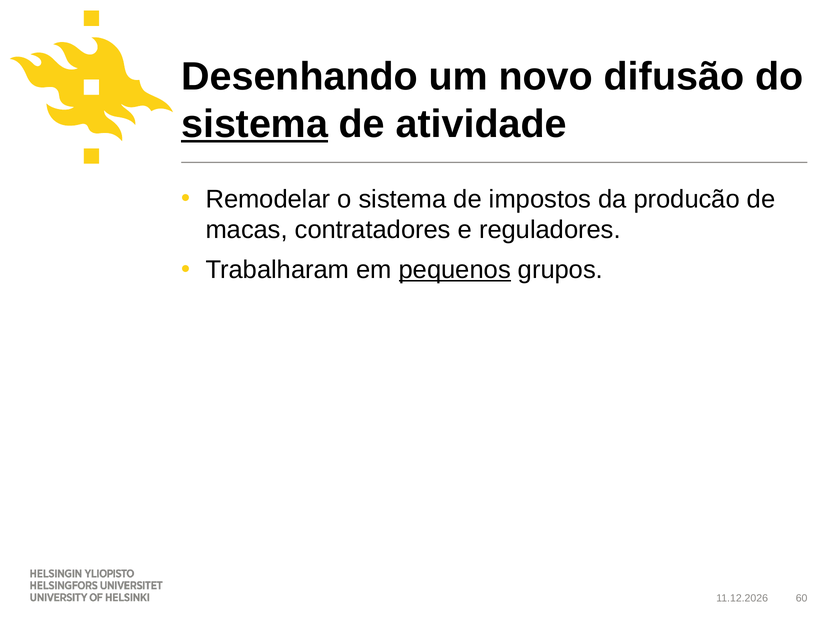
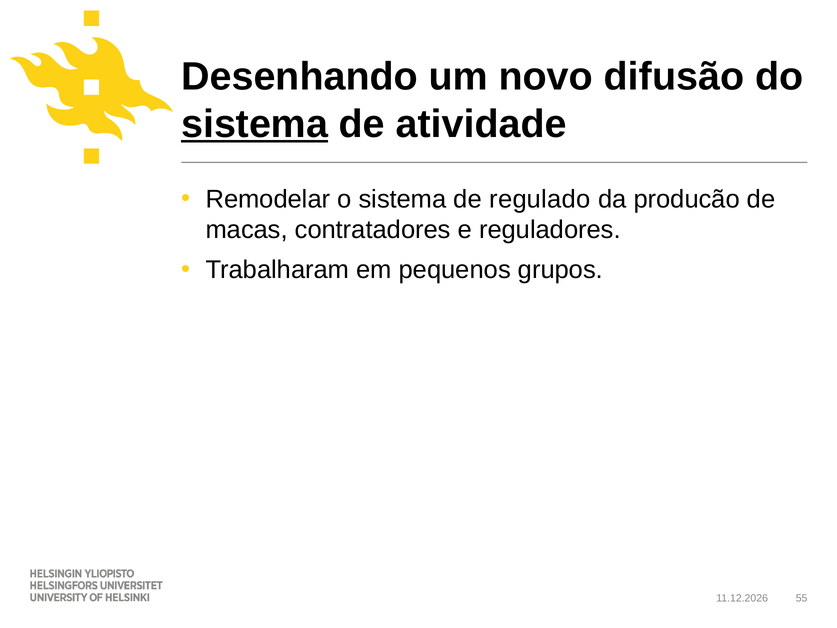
impostos: impostos -> regulado (540, 199)
pequenos underline: present -> none (455, 270)
60: 60 -> 55 (802, 598)
